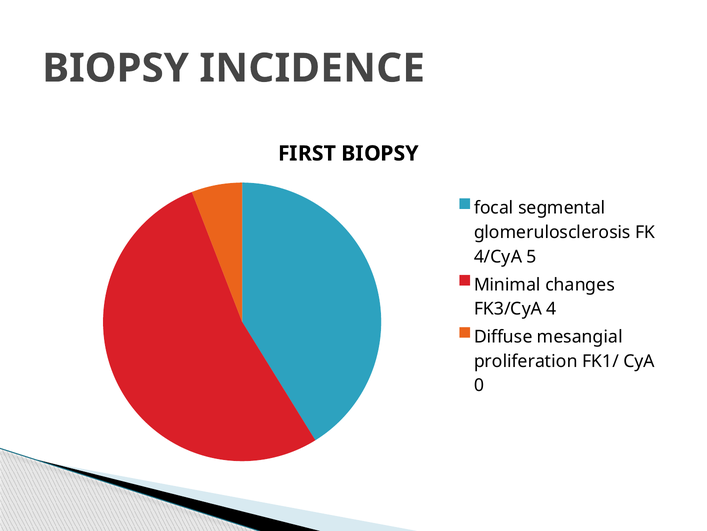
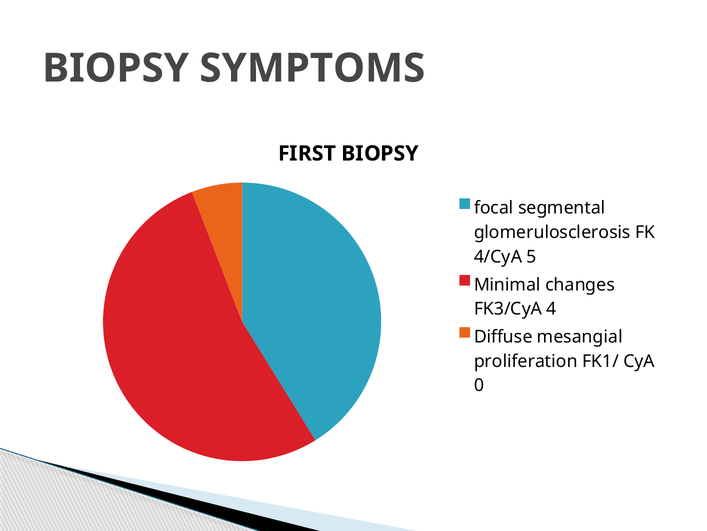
INCIDENCE: INCIDENCE -> SYMPTOMS (312, 68)
